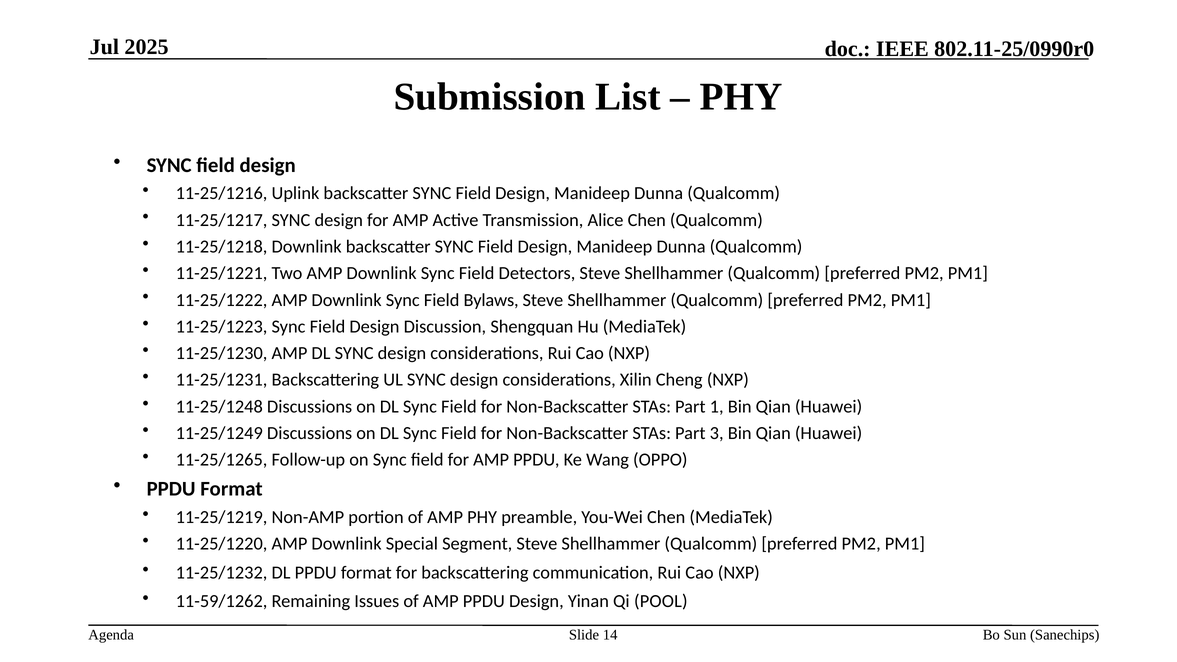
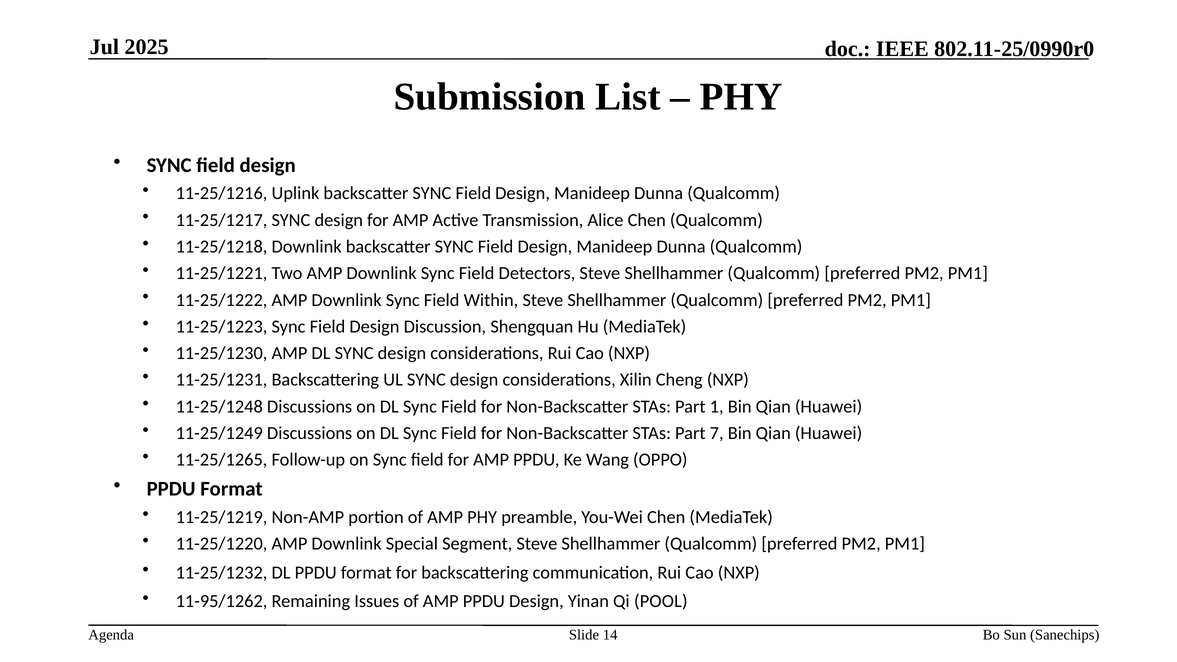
Bylaws: Bylaws -> Within (491, 300)
3: 3 -> 7 (717, 433)
11-59/1262: 11-59/1262 -> 11-95/1262 (222, 601)
